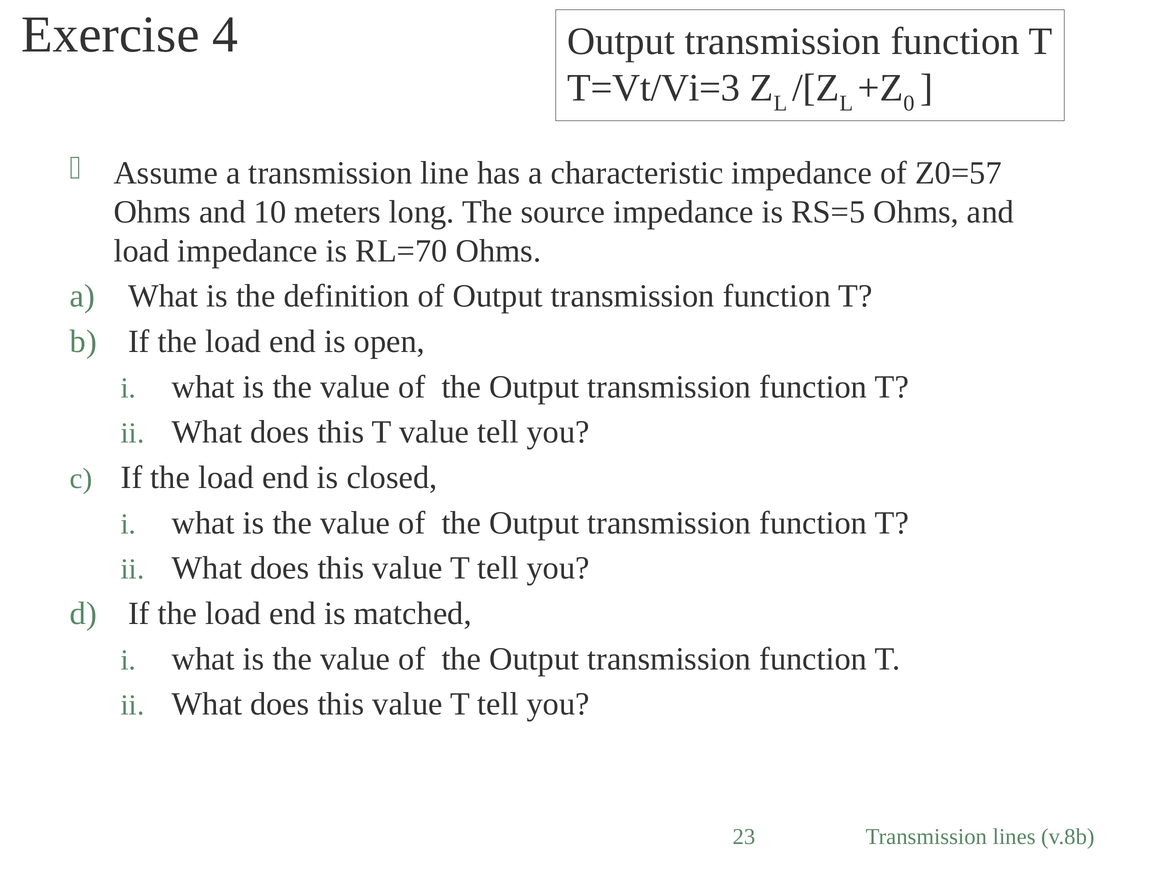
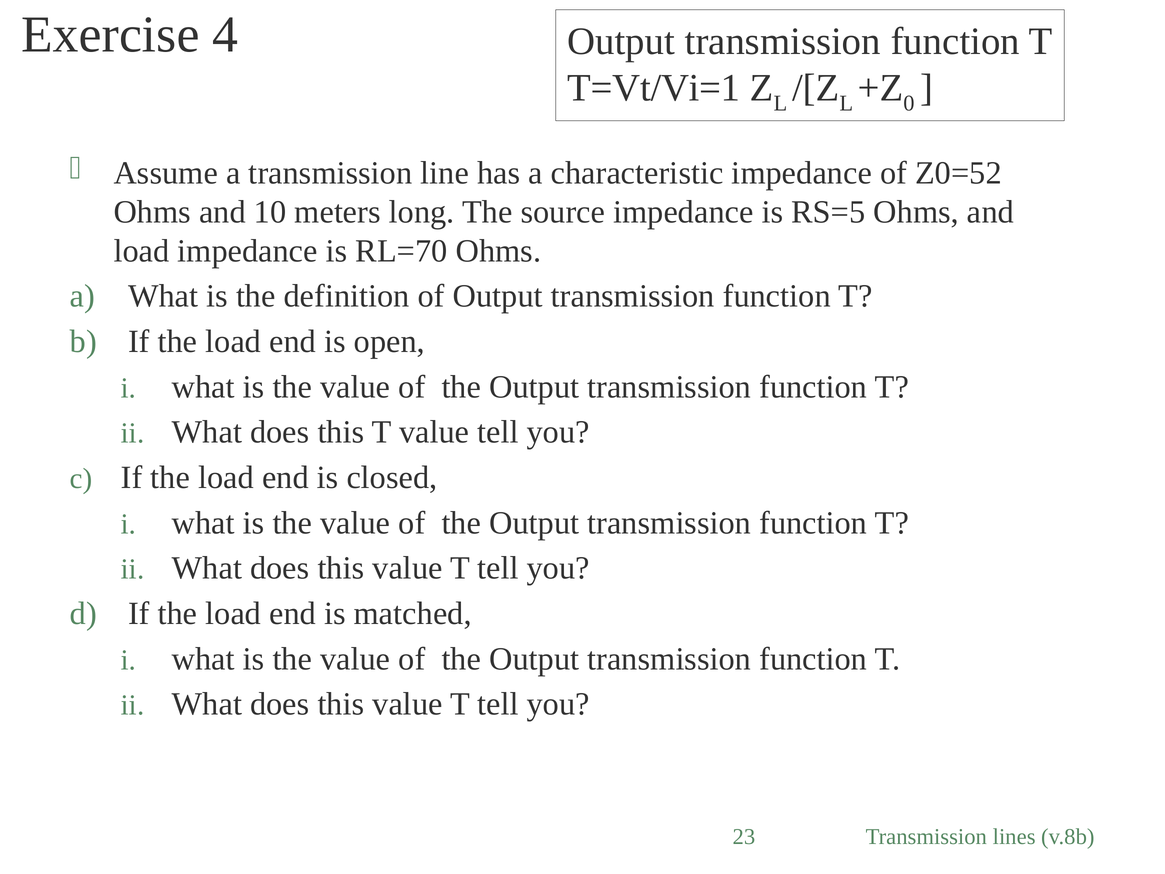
T=Vt/Vi=3: T=Vt/Vi=3 -> T=Vt/Vi=1 (654, 88)
Z0=57: Z0=57 -> Z0=52 (958, 173)
